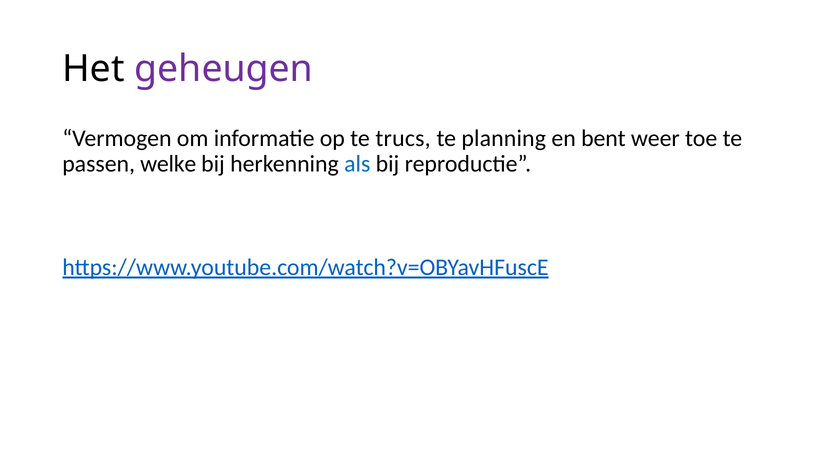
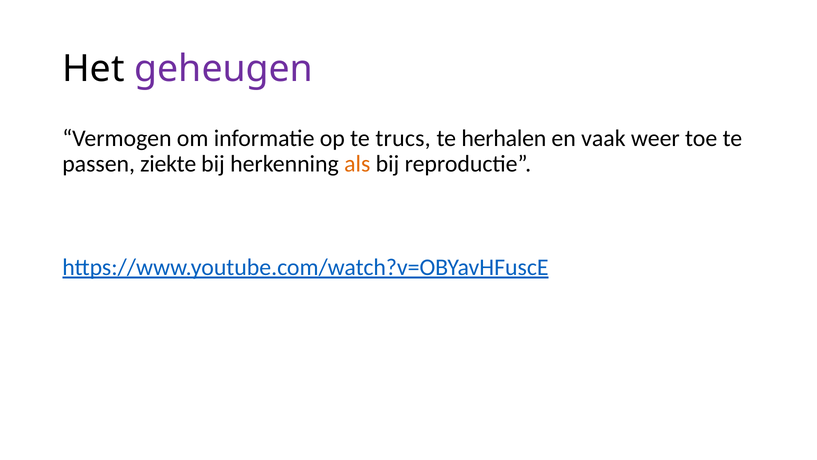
planning: planning -> herhalen (504, 138)
bent: bent -> vaak (603, 138)
welke: welke -> ziekte (168, 164)
als colour: blue -> orange (357, 164)
